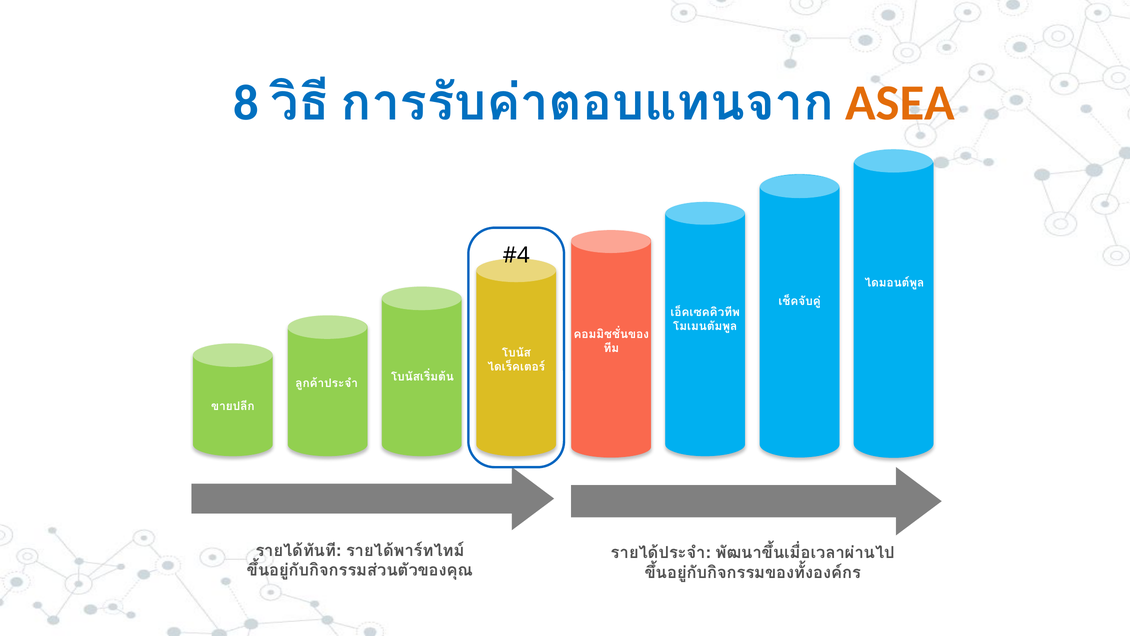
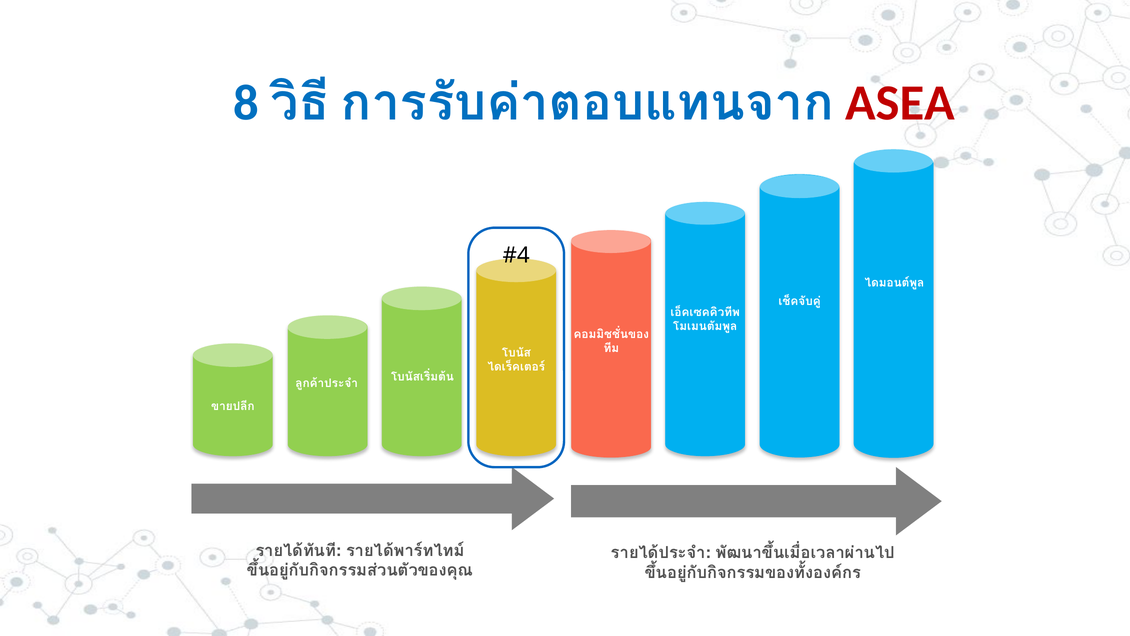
ASEA colour: orange -> red (900, 103)
